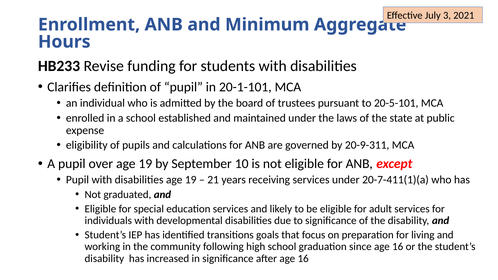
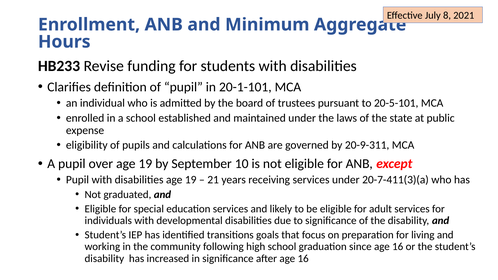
3: 3 -> 8 (447, 16)
20-7-411(1)(a: 20-7-411(1)(a -> 20-7-411(3)(a (395, 180)
